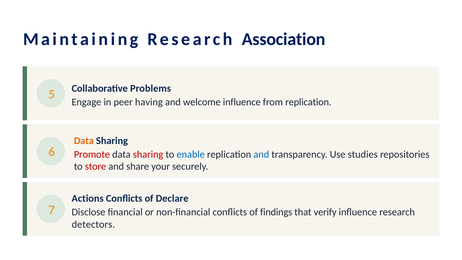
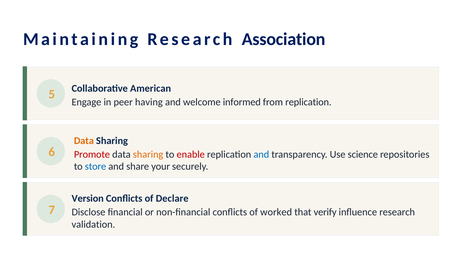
Problems: Problems -> American (151, 88)
welcome influence: influence -> informed (242, 102)
sharing colour: red -> orange (148, 154)
enable colour: blue -> red (191, 154)
studies: studies -> science (363, 154)
store colour: red -> blue (96, 167)
Actions: Actions -> Version (88, 198)
findings: findings -> worked (276, 212)
detectors: detectors -> validation (93, 224)
